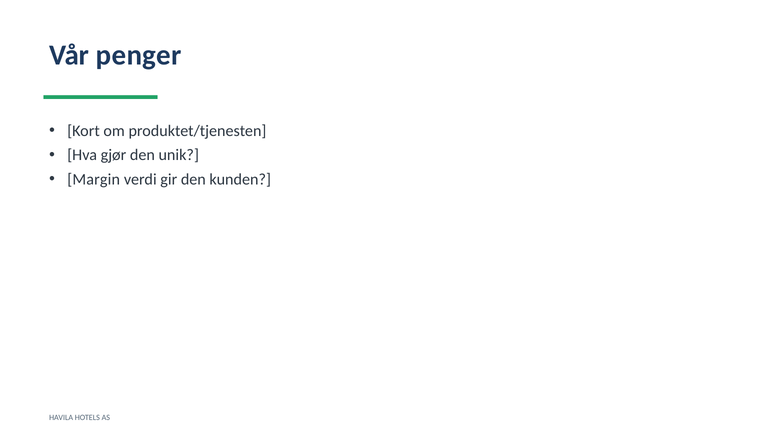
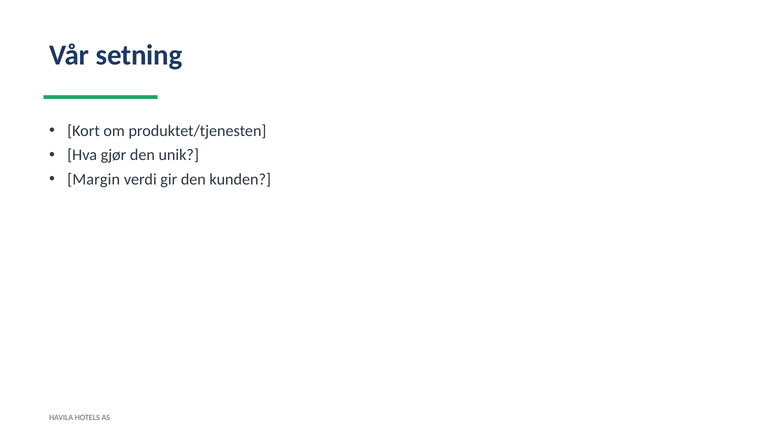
penger: penger -> setning (139, 55)
